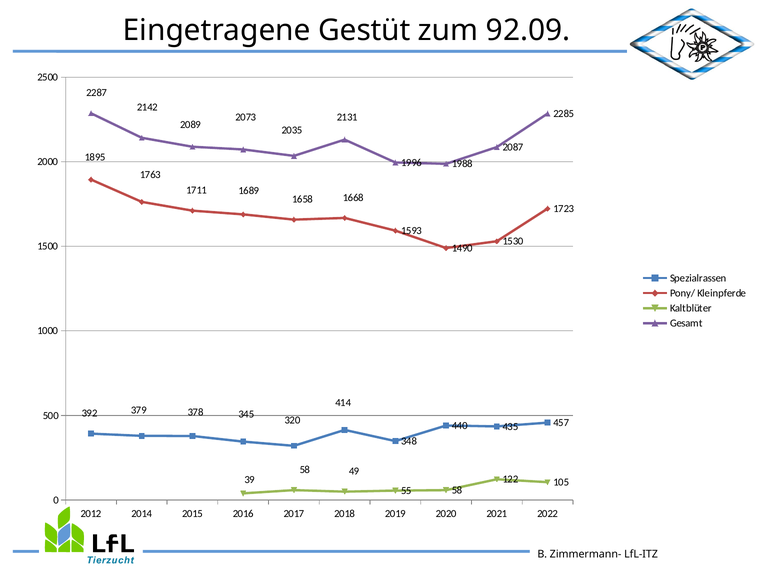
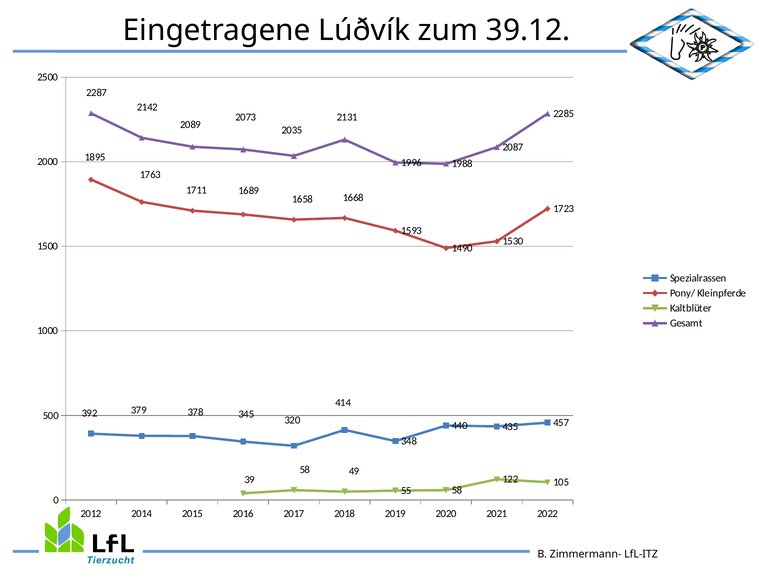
Gestüt: Gestüt -> Lúðvík (364, 30)
92.09: 92.09 -> 39.12 (528, 30)
